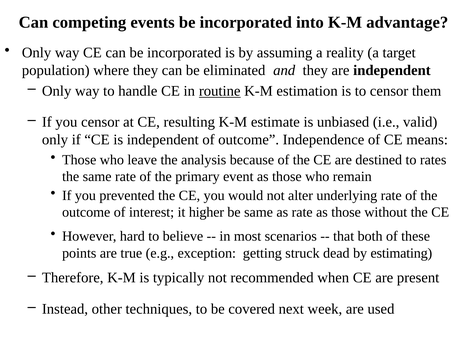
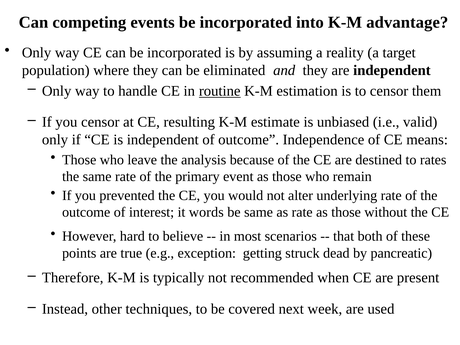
higher: higher -> words (206, 212)
estimating: estimating -> pancreatic (401, 253)
